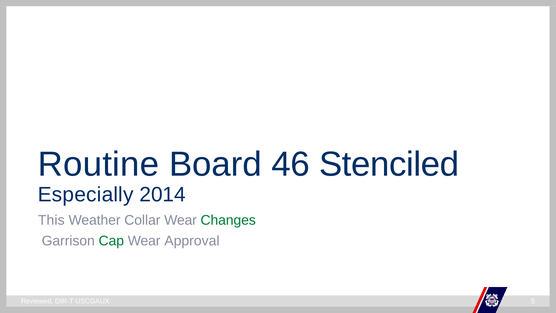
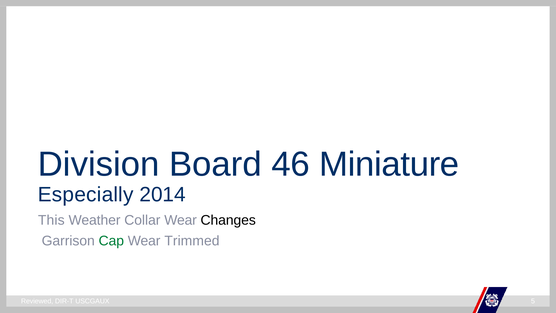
Routine: Routine -> Division (99, 164)
Stenciled: Stenciled -> Miniature (389, 164)
Changes colour: green -> black (228, 220)
Approval: Approval -> Trimmed (192, 241)
